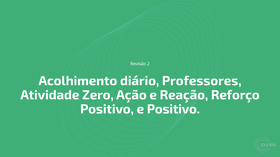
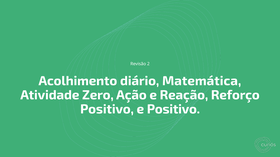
Professores: Professores -> Matemática (202, 81)
